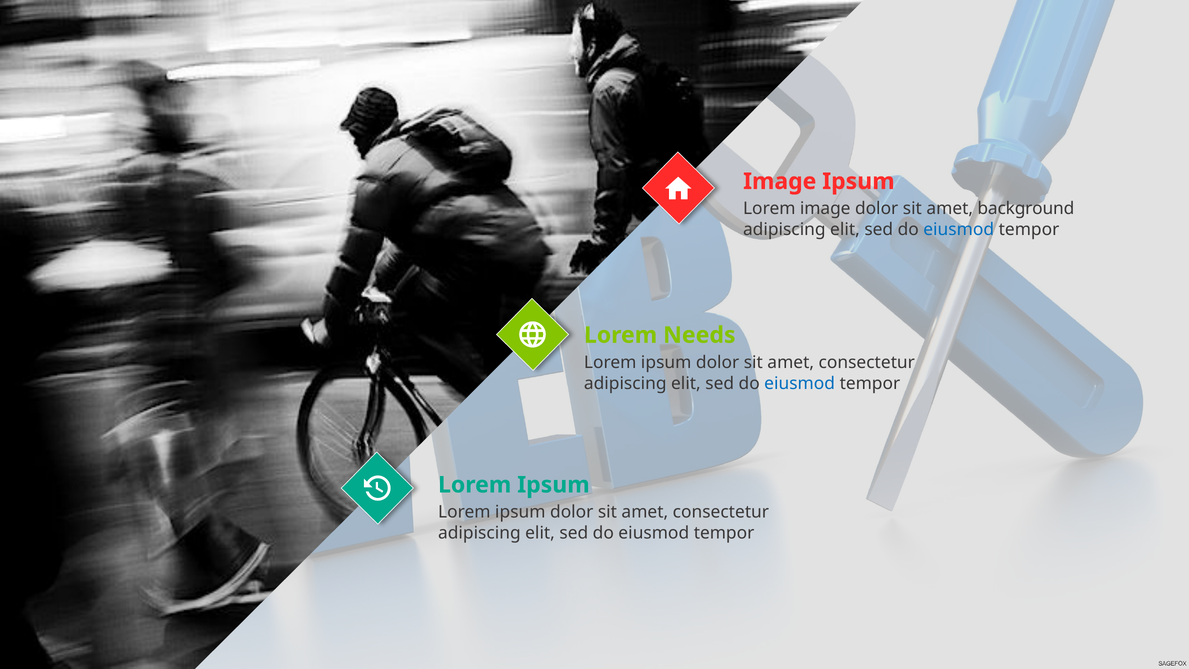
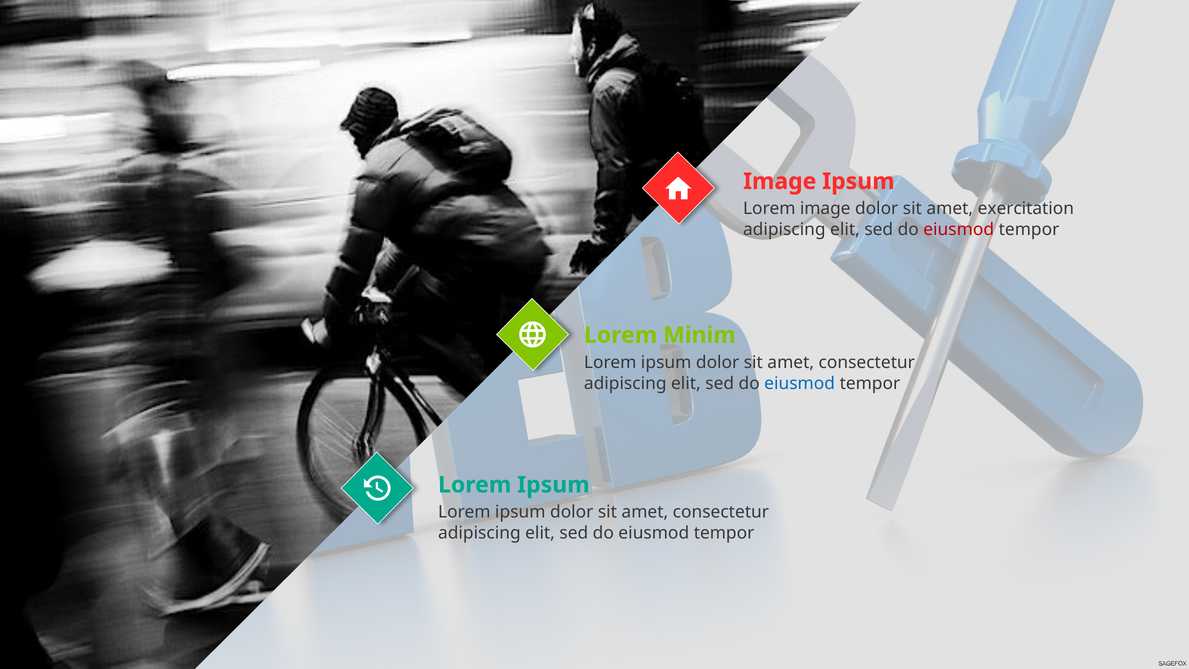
background: background -> exercitation (1026, 209)
eiusmod colour: blue -> red (959, 229)
Needs: Needs -> Minim (699, 335)
